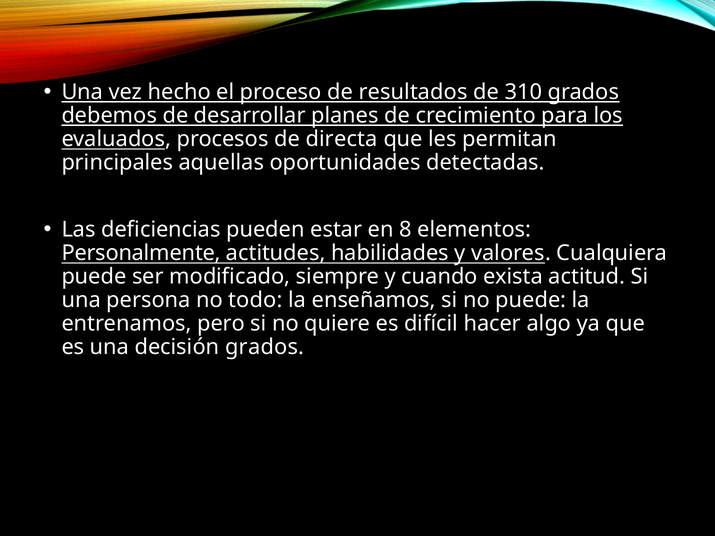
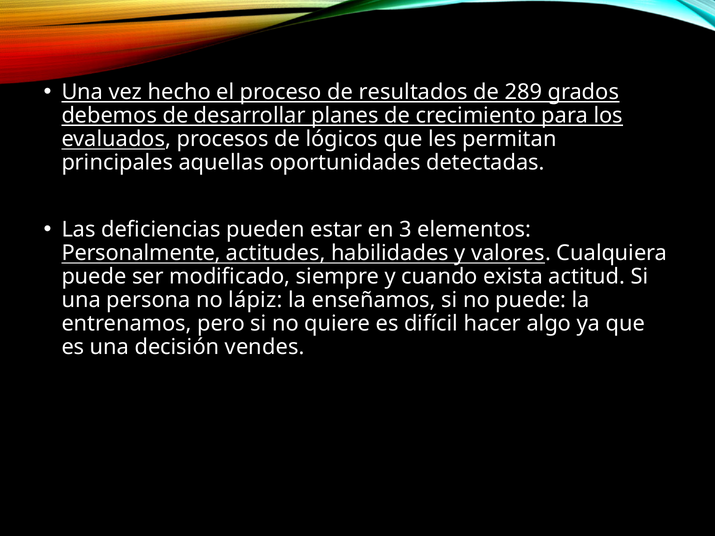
310: 310 -> 289 (523, 92)
directa: directa -> lógicos (342, 139)
8: 8 -> 3 (405, 230)
todo: todo -> lápiz (255, 300)
decisión grados: grados -> vendes (265, 347)
